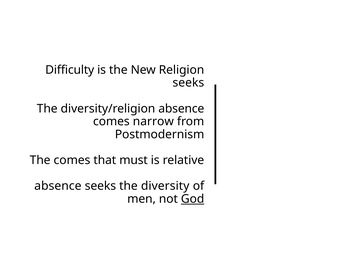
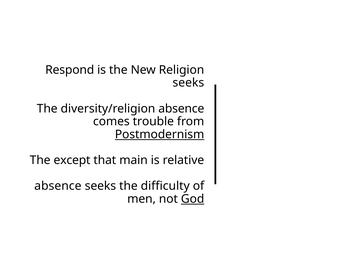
Difficulty: Difficulty -> Respond (70, 70)
narrow: narrow -> trouble (153, 122)
Postmodernism underline: none -> present (160, 135)
The comes: comes -> except (72, 160)
must: must -> main (134, 160)
diversity: diversity -> difficulty (165, 186)
